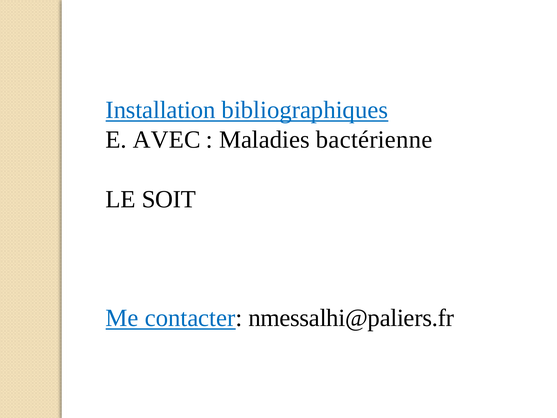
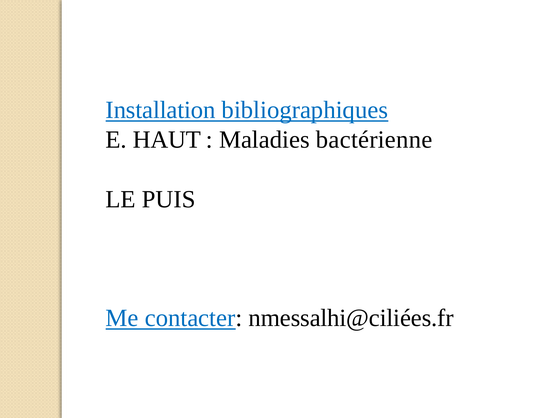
AVEC: AVEC -> HAUT (167, 140)
SOIT: SOIT -> PUIS (169, 199)
nmessalhi@paliers.fr: nmessalhi@paliers.fr -> nmessalhi@ciliées.fr (351, 318)
